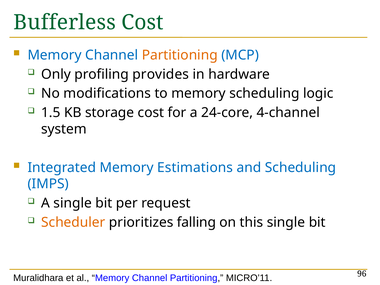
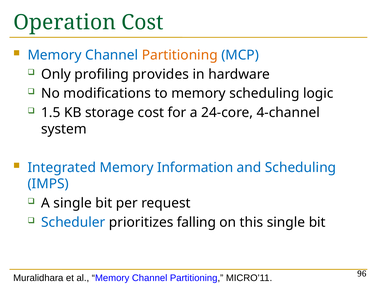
Bufferless: Bufferless -> Operation (65, 22)
Estimations: Estimations -> Information (195, 167)
Scheduler colour: orange -> blue (73, 222)
